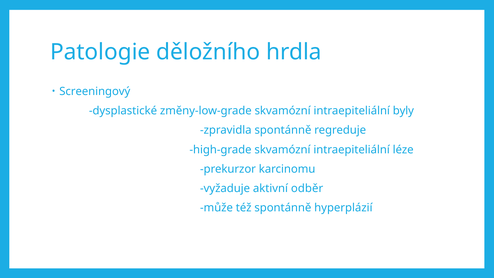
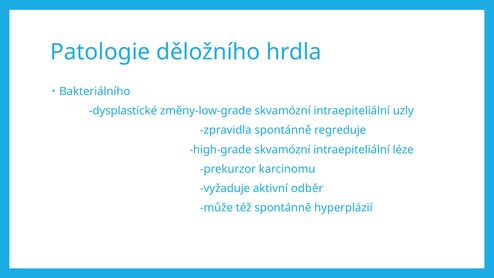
Screeningový: Screeningový -> Bakteriálního (95, 91)
byly: byly -> uzly (403, 111)
